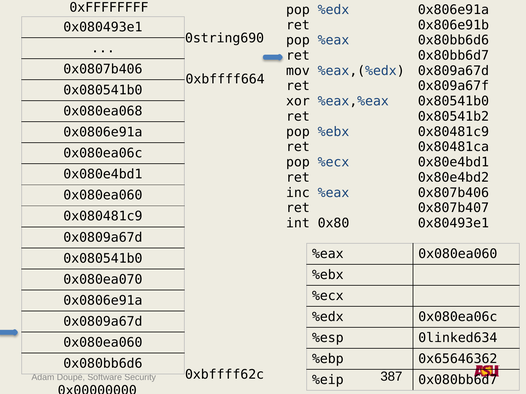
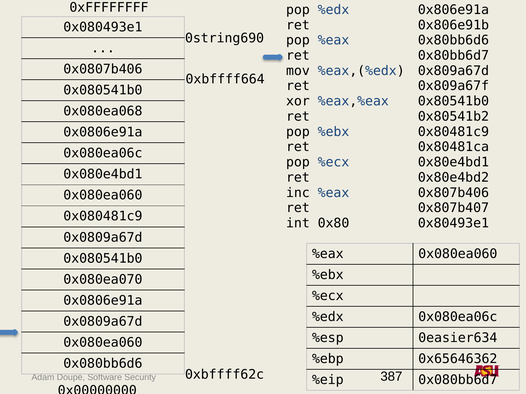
0linked634: 0linked634 -> 0easier634 (458, 338)
